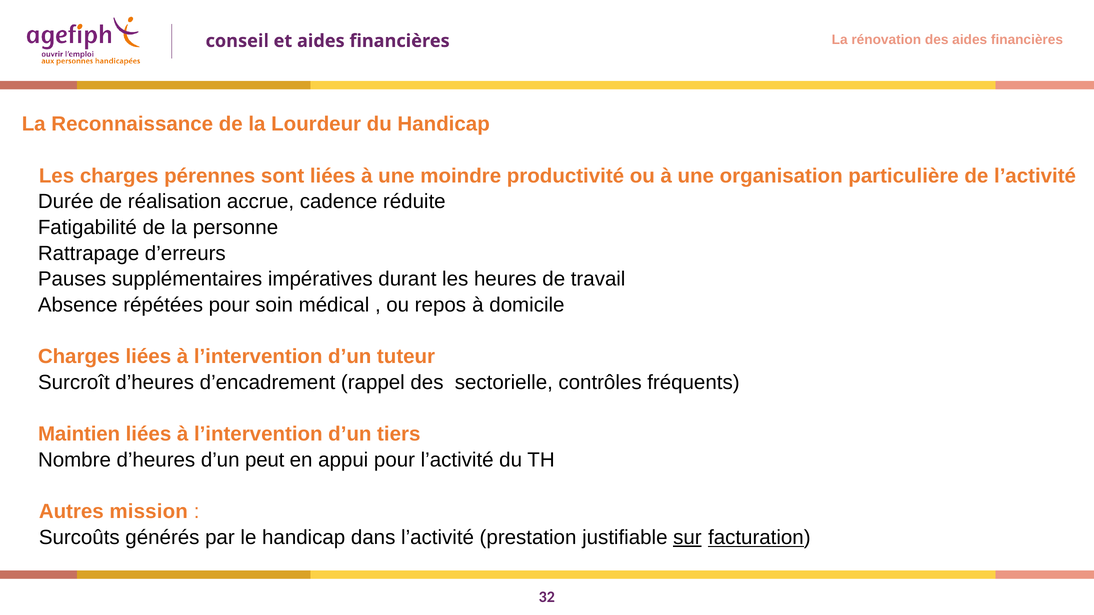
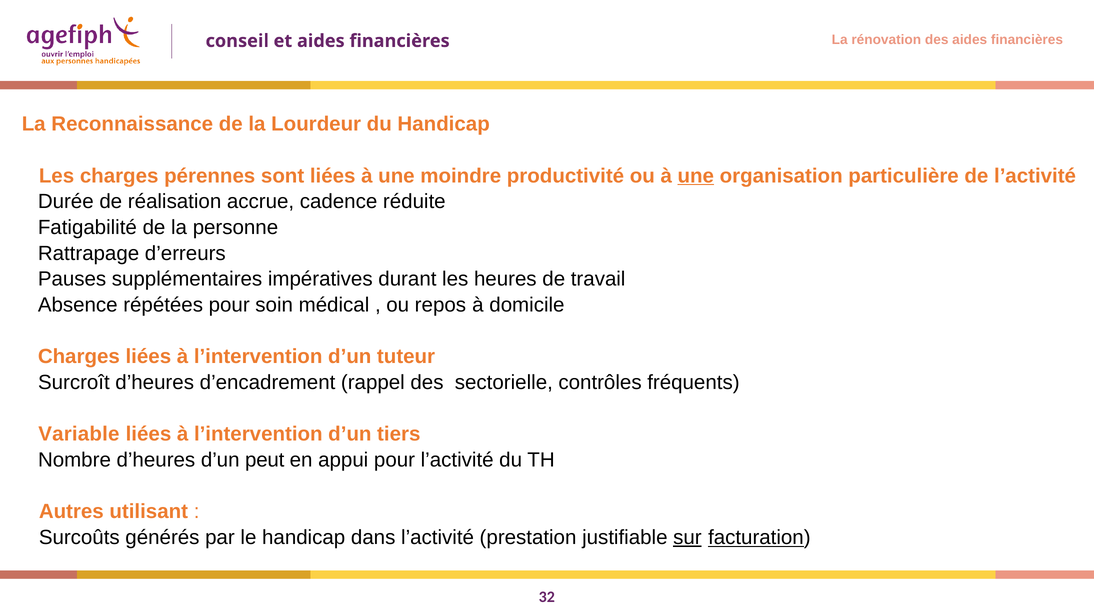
une underline: none -> present (696, 176)
Maintien: Maintien -> Variable (79, 434)
mission: mission -> utilisant (149, 512)
